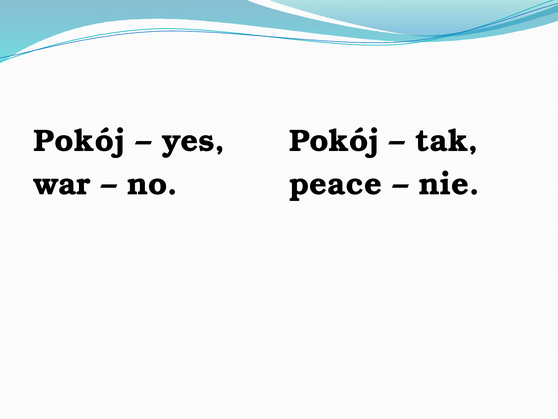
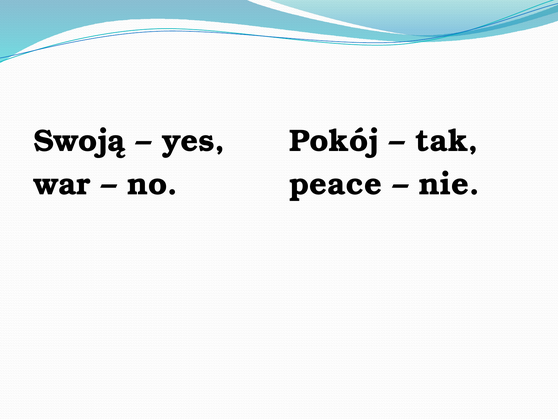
Pokój: Pokój -> Swoją (79, 141)
